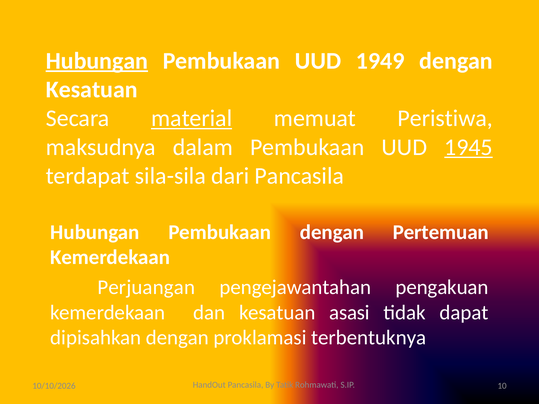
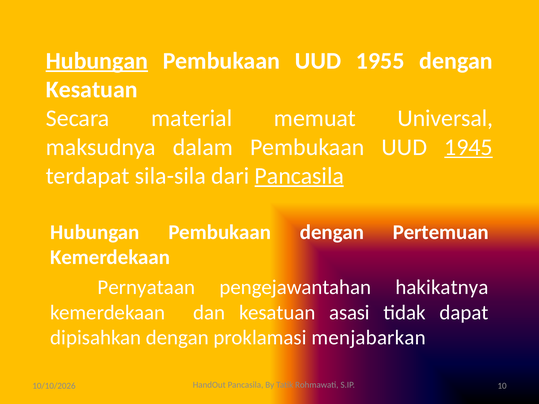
1949: 1949 -> 1955 (380, 61)
material underline: present -> none (192, 118)
Peristiwa: Peristiwa -> Universal (445, 118)
Pancasila underline: none -> present (299, 176)
Perjuangan: Perjuangan -> Pernyataan (146, 287)
pengakuan: pengakuan -> hakikatnya (442, 287)
terbentuknya: terbentuknya -> menjabarkan (369, 338)
